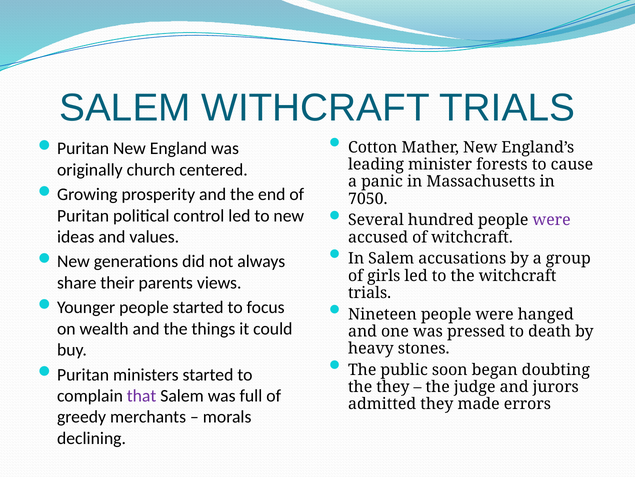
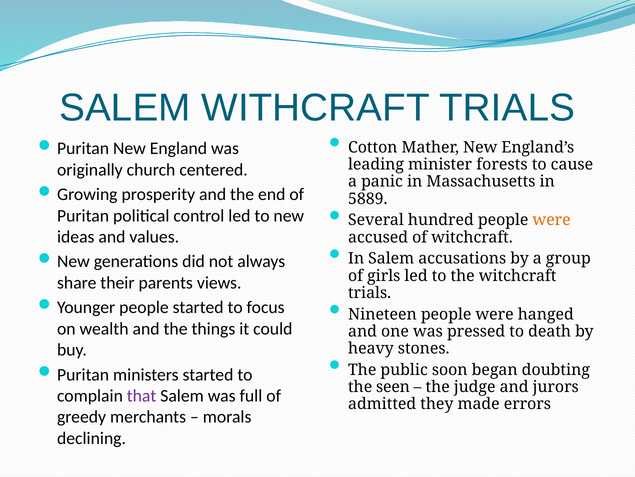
7050: 7050 -> 5889 (368, 199)
were colour: purple -> orange (552, 220)
the they: they -> seen (393, 386)
